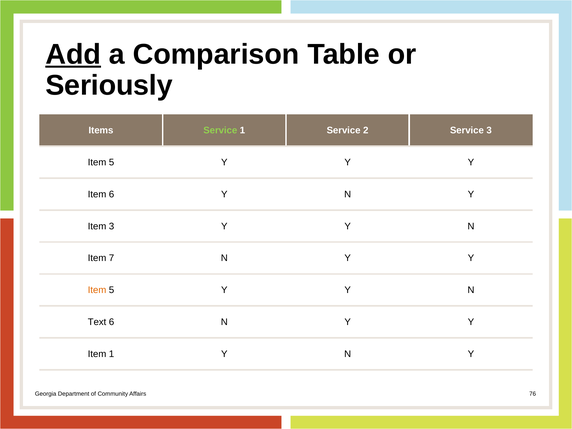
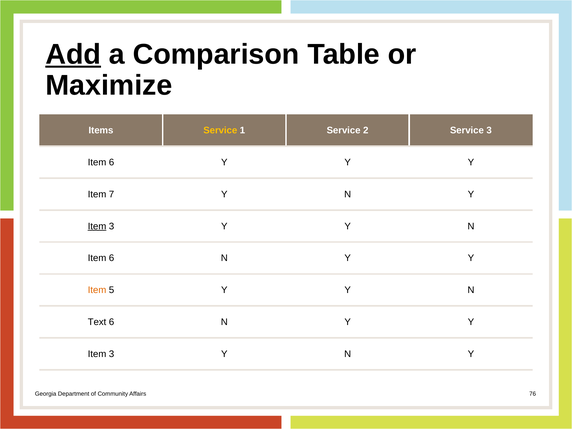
Seriously: Seriously -> Maximize (109, 85)
Service colour: light green -> yellow (220, 130)
5: 5 -> 6 (112, 162)
Item 6: 6 -> 7 (112, 194)
Item underline: none -> present (97, 226)
7: 7 -> 6 (112, 258)
1: 1 -> 3 (112, 354)
